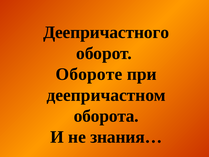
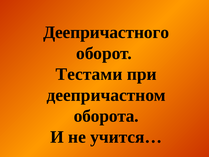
Обороте: Обороте -> Тестами (89, 74)
знания…: знания… -> учится… (126, 137)
